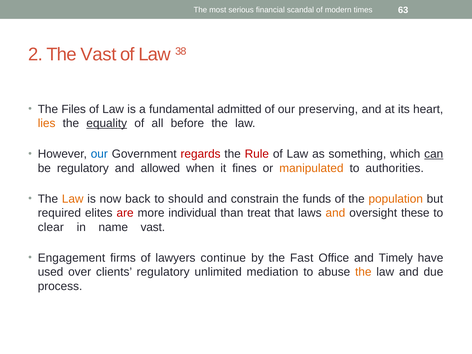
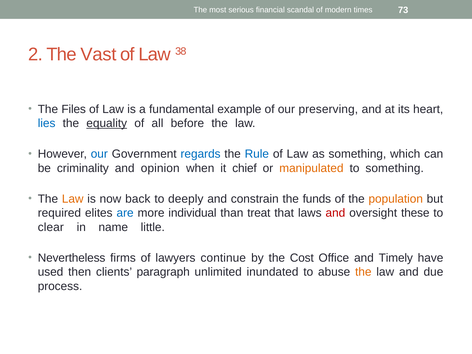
63: 63 -> 73 (403, 10)
admitted: admitted -> example (239, 109)
lies colour: orange -> blue (47, 123)
regards colour: red -> blue (201, 154)
Rule colour: red -> blue (257, 154)
can underline: present -> none (434, 154)
be regulatory: regulatory -> criminality (83, 168)
allowed: allowed -> opinion (160, 168)
fines: fines -> chief (245, 168)
to authorities: authorities -> something (395, 168)
should: should -> deeply (186, 199)
are colour: red -> blue (125, 213)
and colour: orange -> red (335, 213)
name vast: vast -> little (153, 227)
Engagement: Engagement -> Nevertheless (72, 258)
Fast: Fast -> Cost (302, 258)
over: over -> then (80, 272)
clients regulatory: regulatory -> paragraph (163, 272)
mediation: mediation -> inundated (273, 272)
